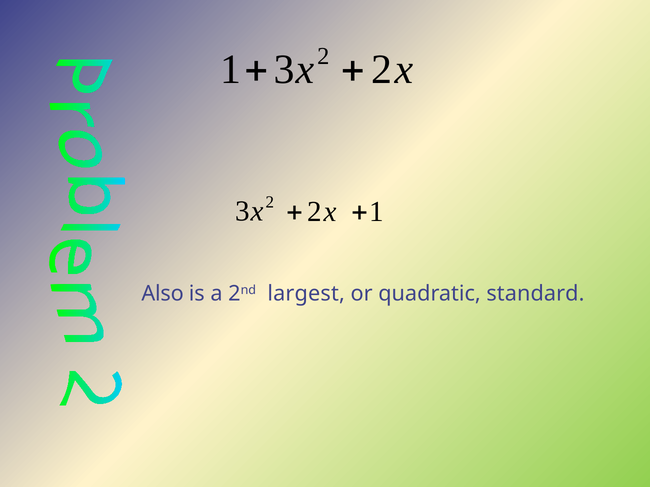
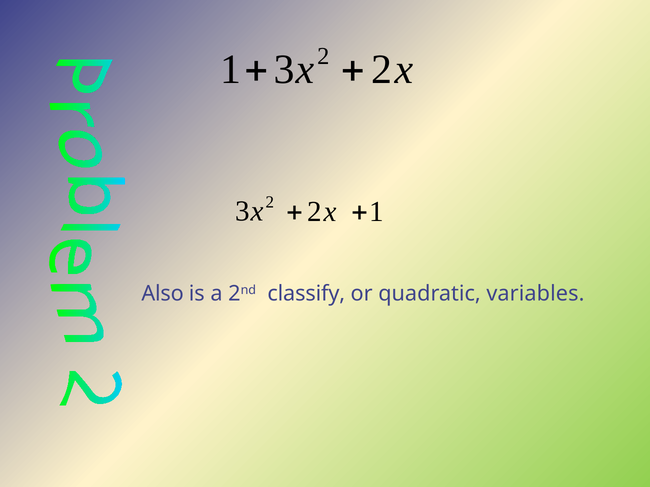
largest: largest -> classify (306, 294)
standard: standard -> variables (535, 294)
